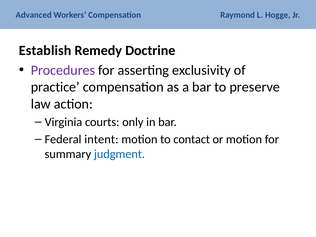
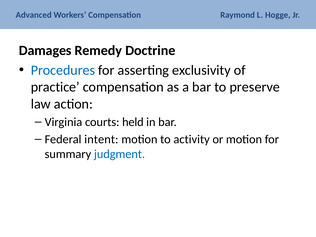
Establish: Establish -> Damages (45, 50)
Procedures colour: purple -> blue (63, 70)
only: only -> held (133, 122)
contact: contact -> activity (192, 139)
